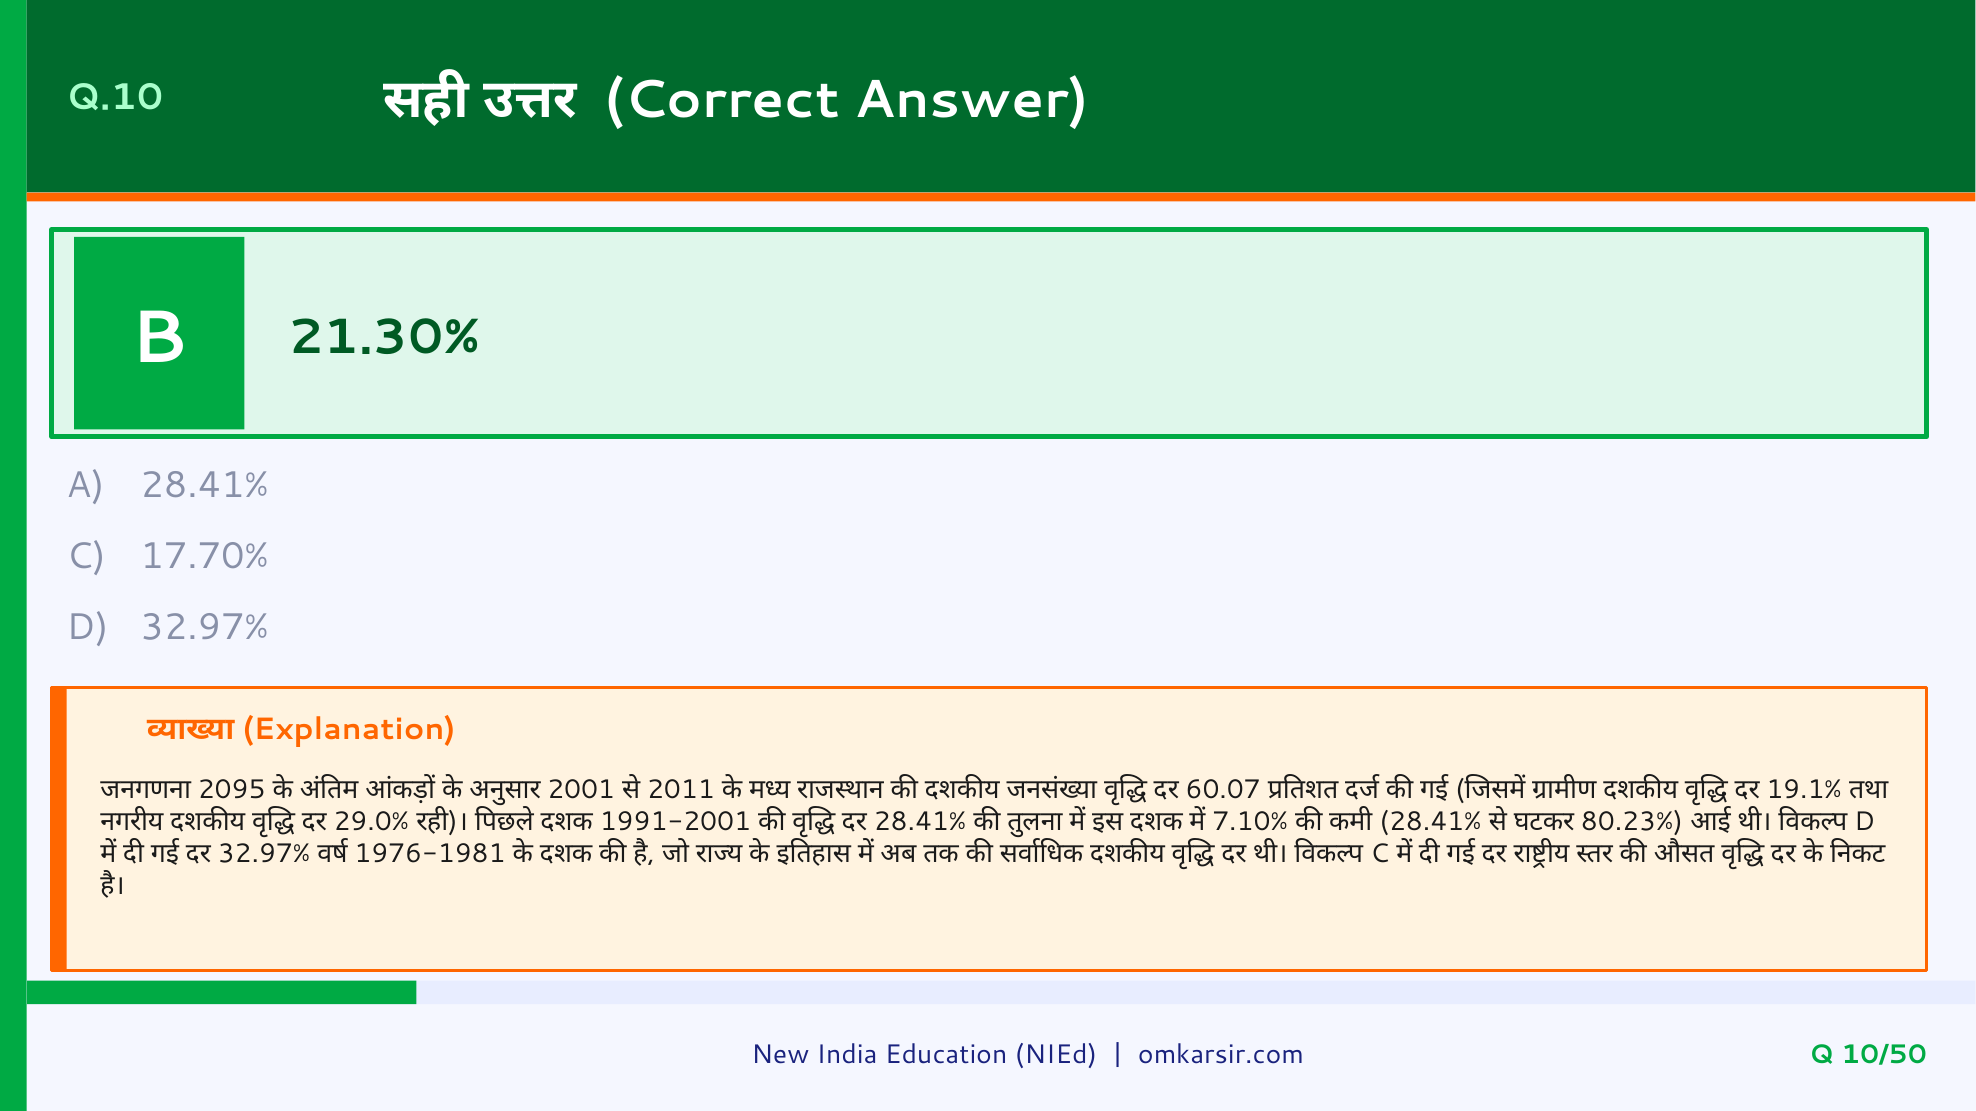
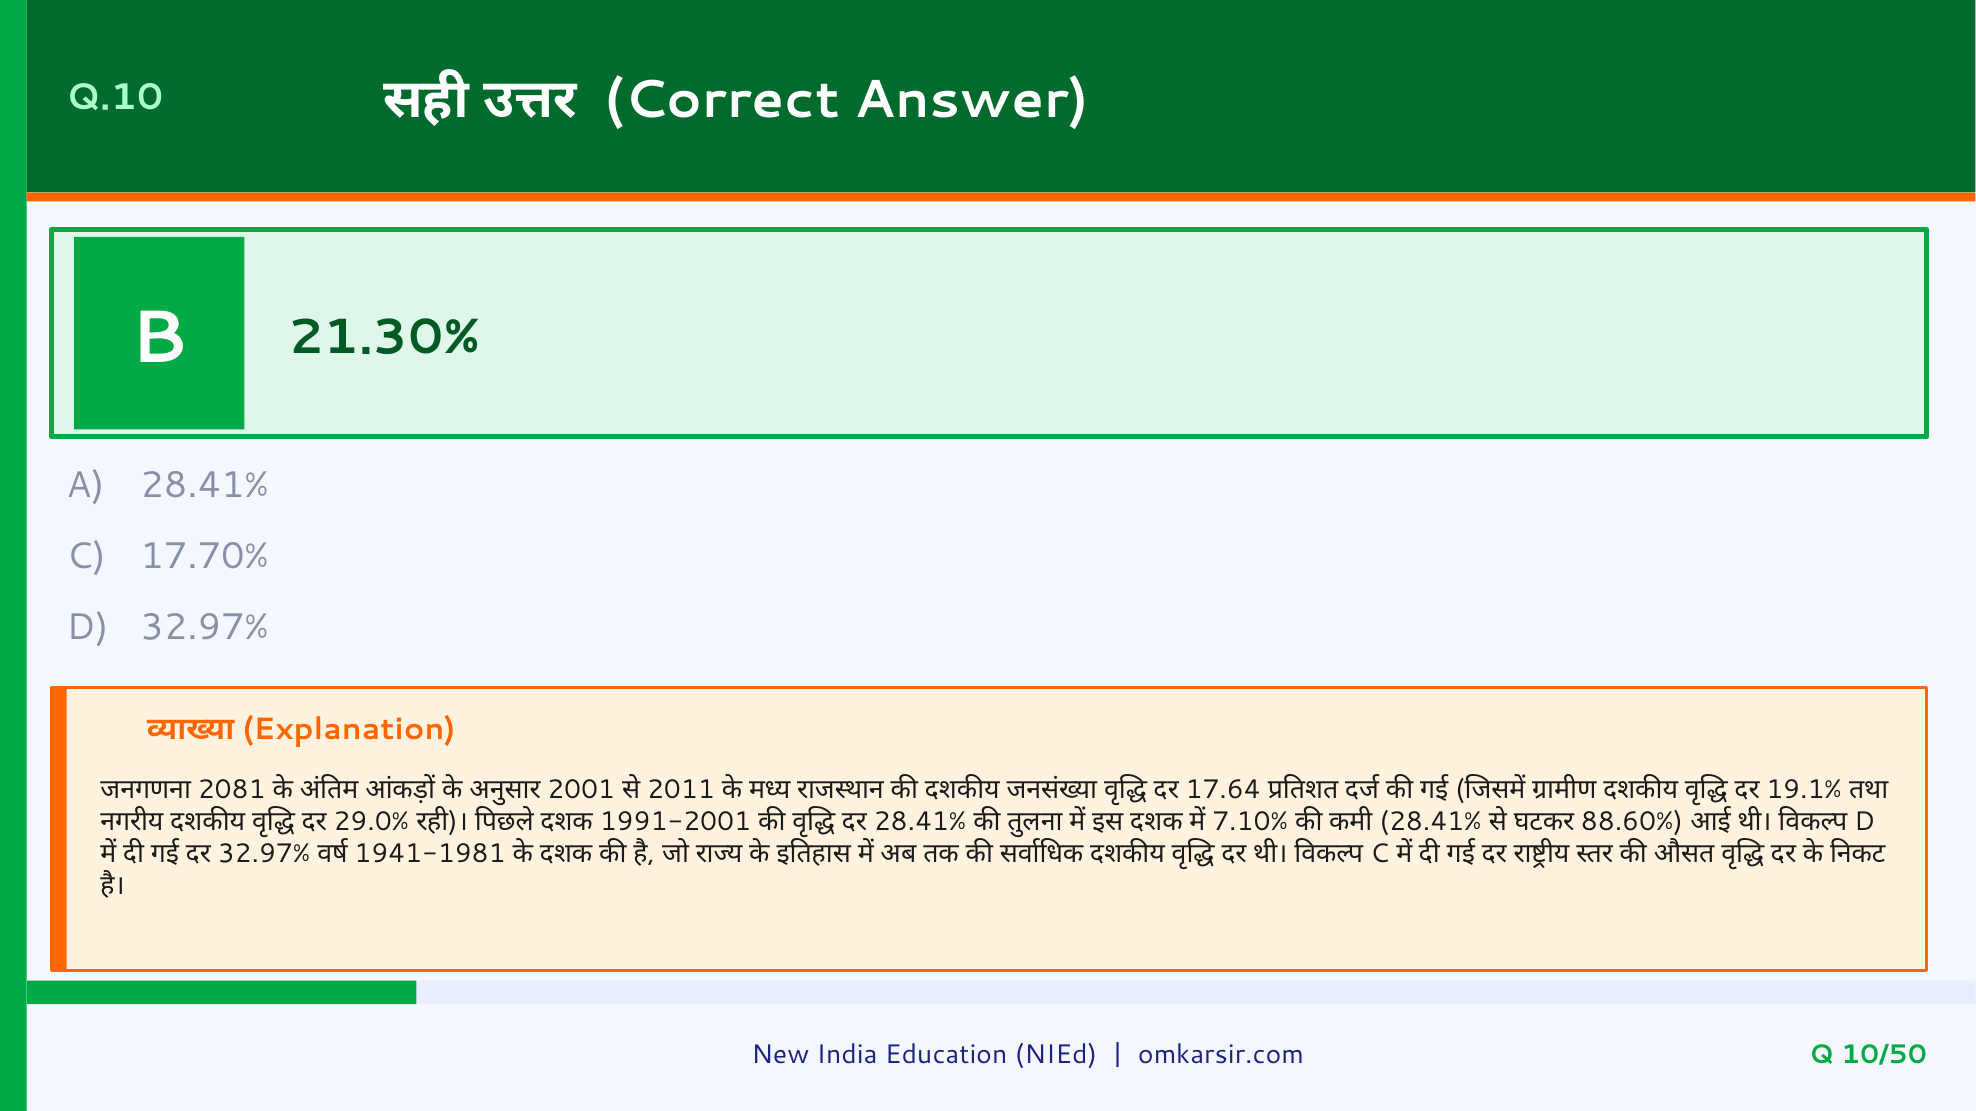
2095: 2095 -> 2081 (232, 790)
60.07: 60.07 -> 17.64 (1223, 790)
80.23%: 80.23% -> 88.60% (1632, 822)
1976-1981: 1976-1981 -> 1941-1981 (430, 854)
